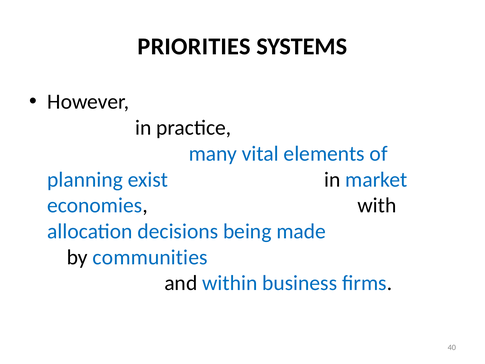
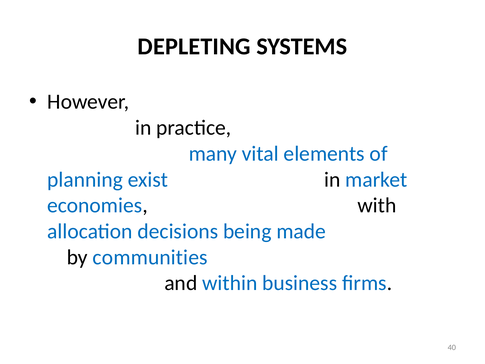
PRIORITIES: PRIORITIES -> DEPLETING (194, 47)
